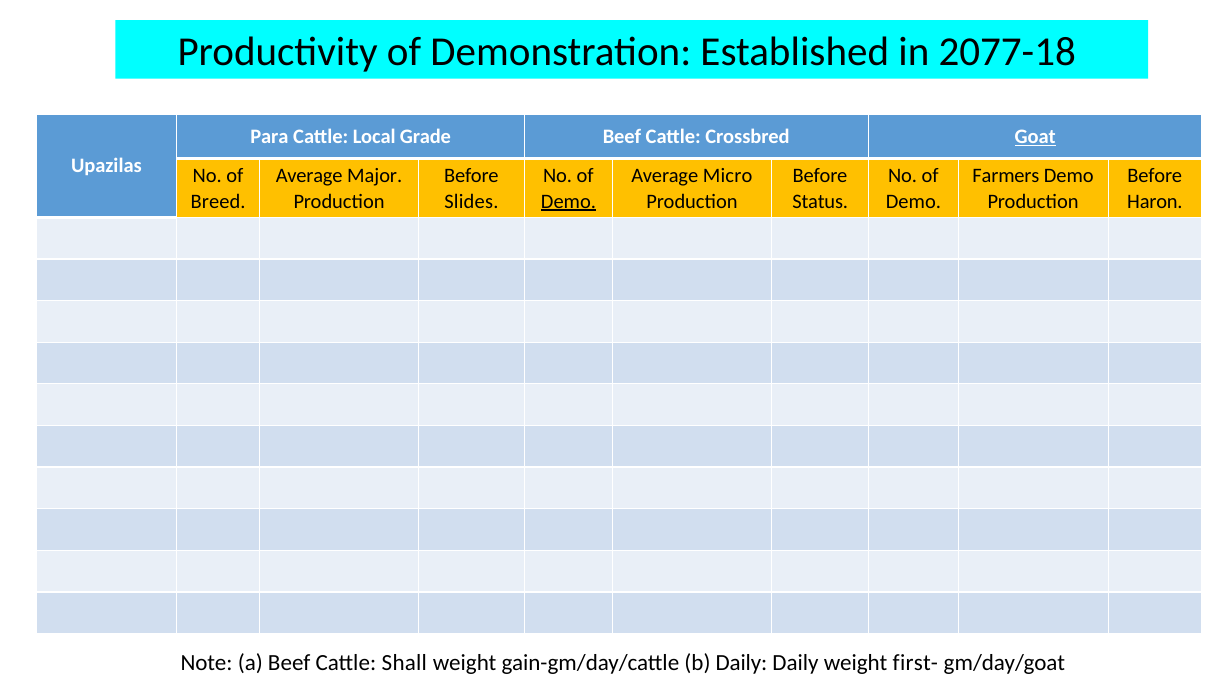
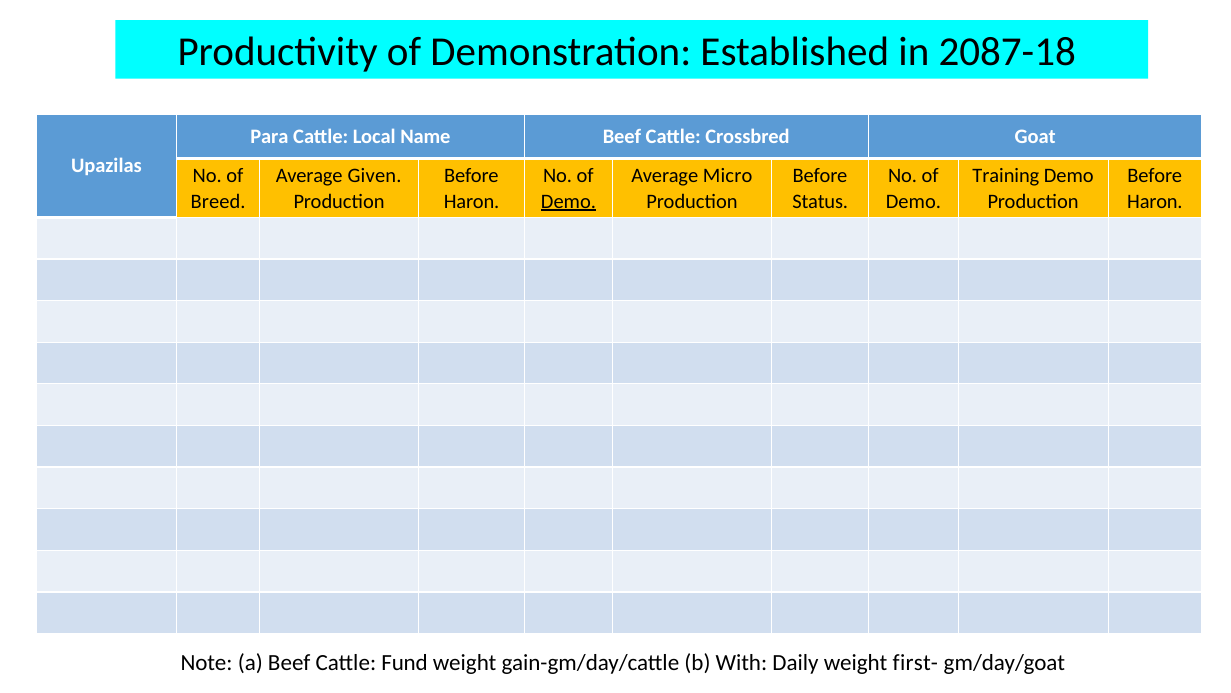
2077-18: 2077-18 -> 2087-18 (1007, 52)
Grade: Grade -> Name (425, 137)
Goat underline: present -> none (1035, 137)
Major: Major -> Given (375, 176)
Farmers: Farmers -> Training (1006, 176)
Slides: Slides -> Haron (472, 201)
Shall: Shall -> Fund (405, 662)
b Daily: Daily -> With (741, 662)
